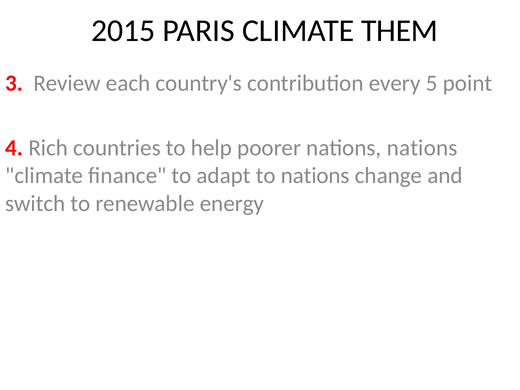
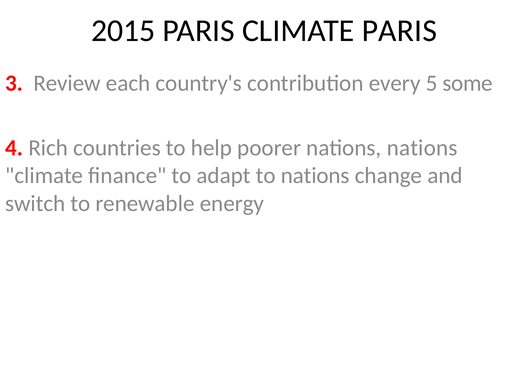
CLIMATE THEM: THEM -> PARIS (399, 31)
point: point -> some (468, 83)
